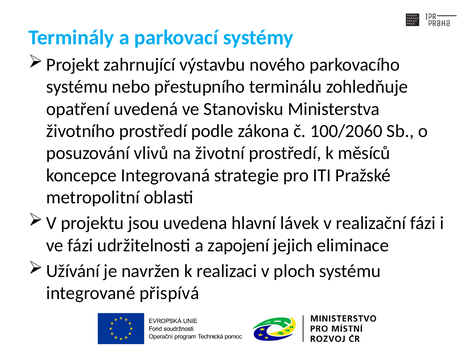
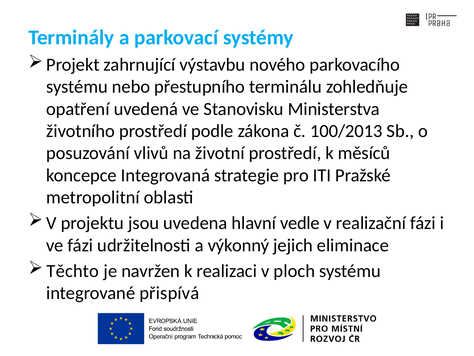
100/2060: 100/2060 -> 100/2013 (346, 131)
lávek: lávek -> vedle (300, 223)
zapojení: zapojení -> výkonný (238, 245)
Užívání: Užívání -> Těchto (73, 271)
